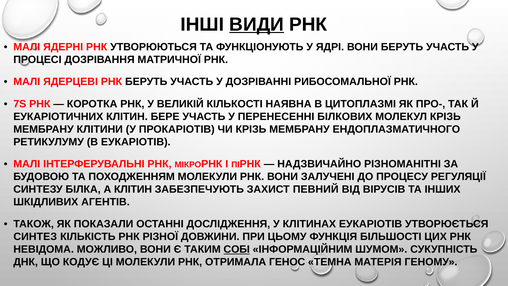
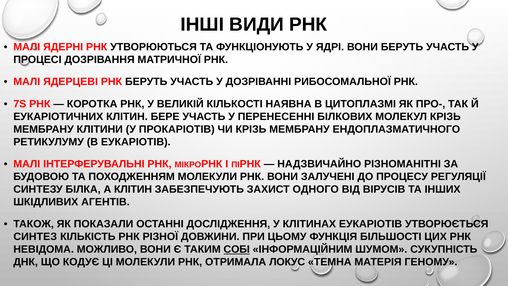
ВИДИ underline: present -> none (257, 24)
ПЕВНИЙ: ПЕВНИЙ -> ОДНОГО (316, 189)
ГЕНОС: ГЕНОС -> ЛОКУС (287, 262)
